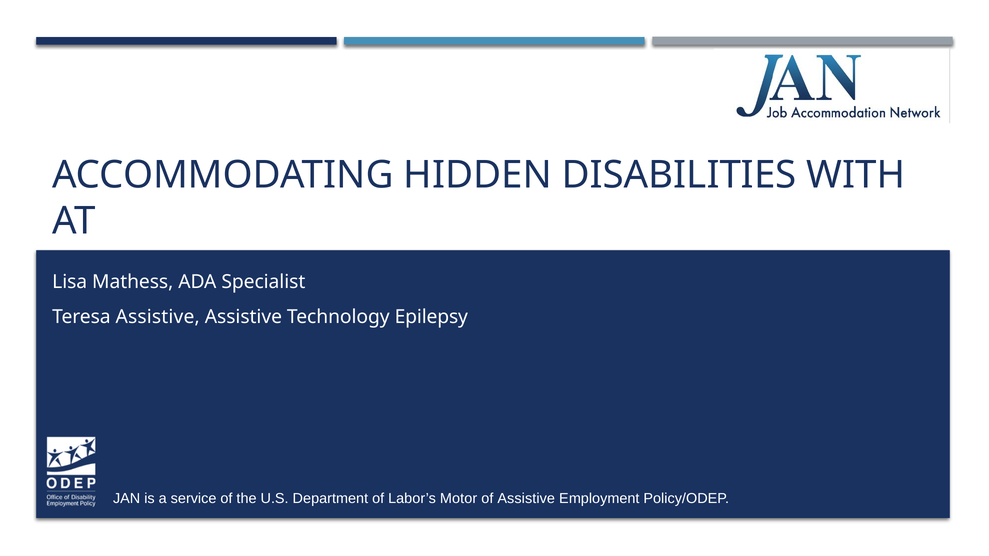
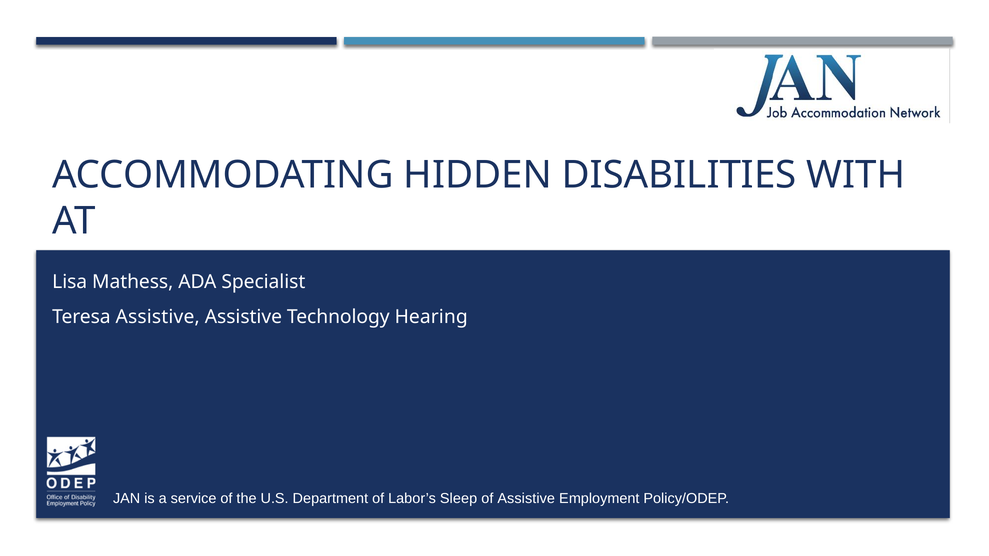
Epilepsy: Epilepsy -> Hearing (431, 317)
Motor: Motor -> Sleep (459, 499)
